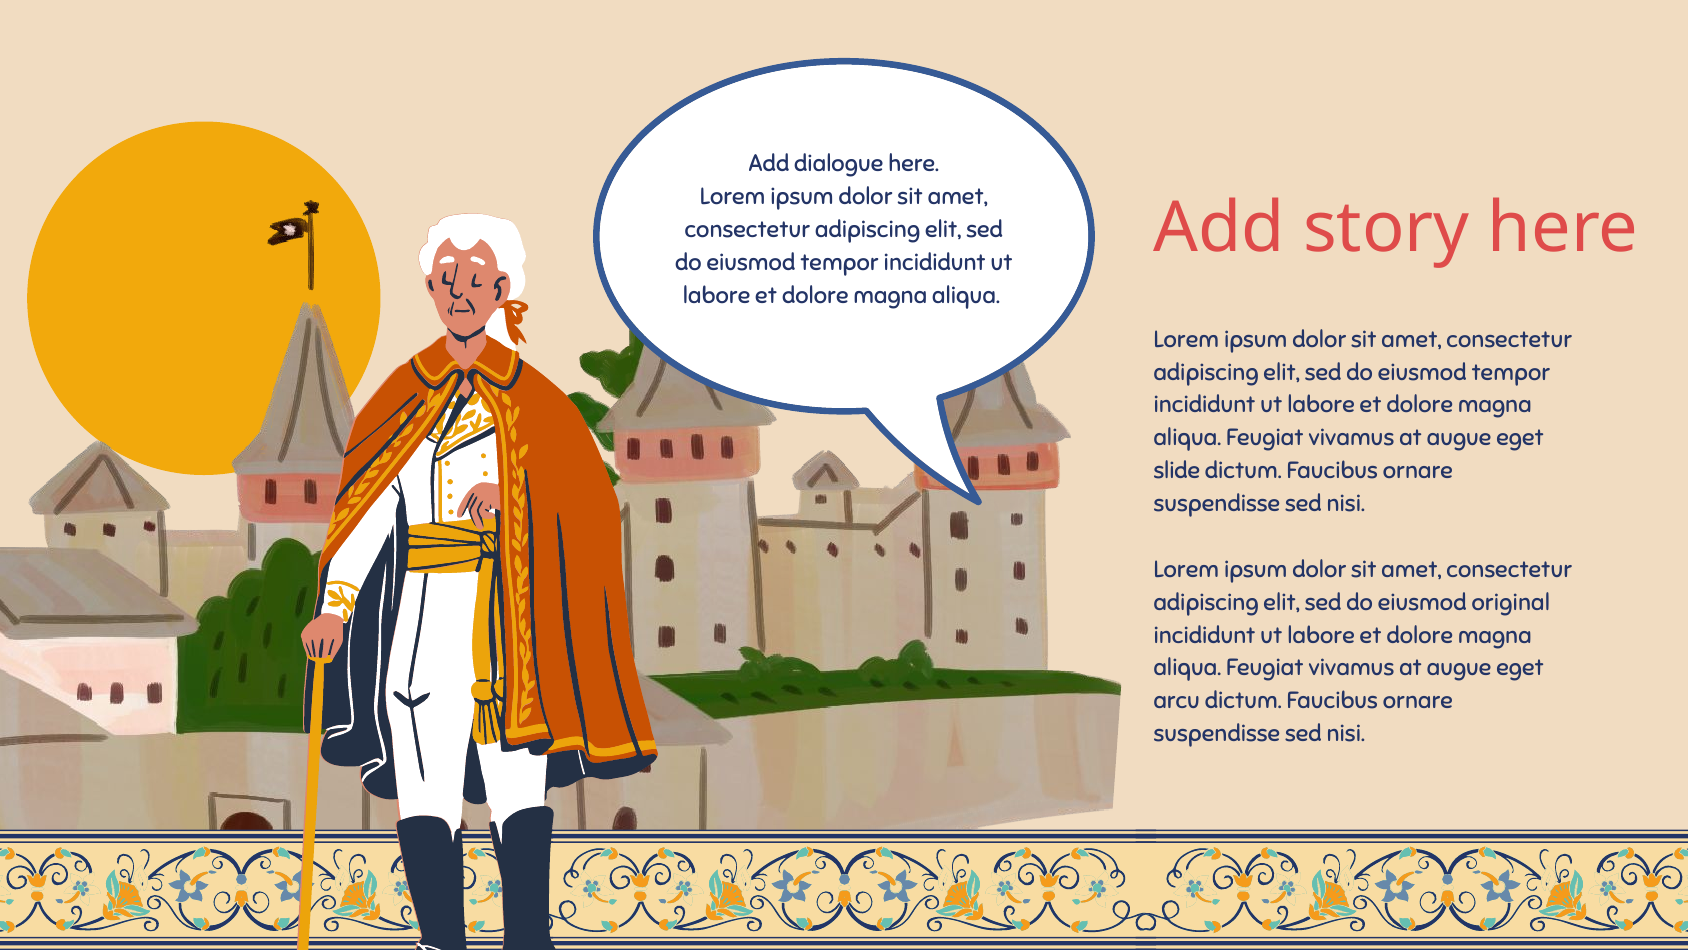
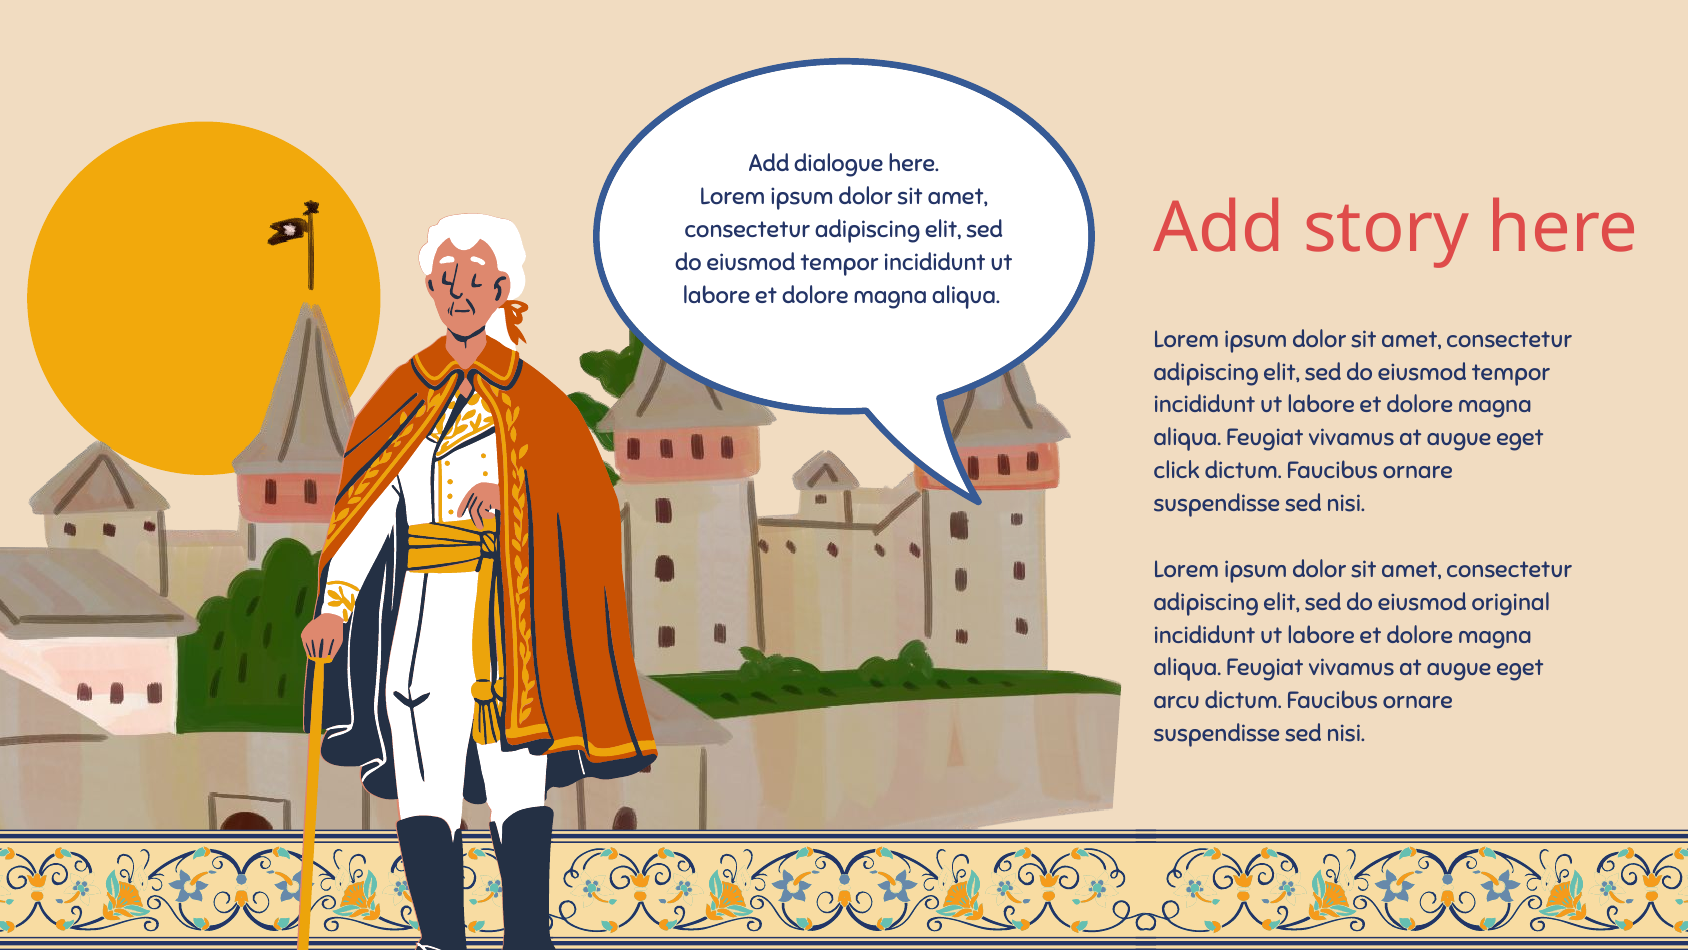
slide: slide -> click (1177, 470)
